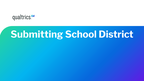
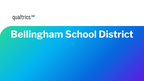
Submitting: Submitting -> Bellingham (37, 34)
